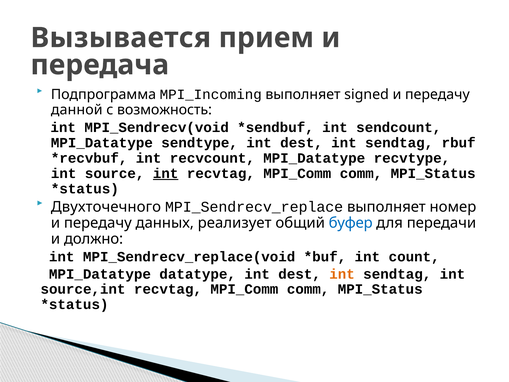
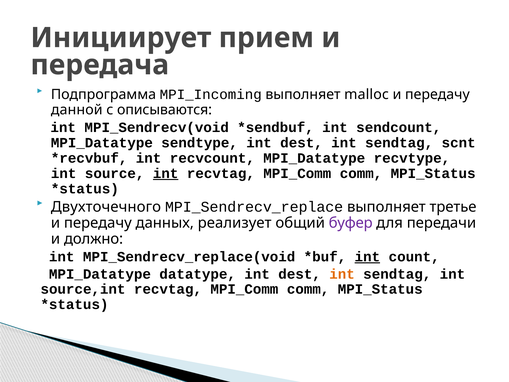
Вызывается: Вызывается -> Инициирует (121, 38)
signed: signed -> malloc (366, 94)
возможность: возможность -> описываются (165, 110)
rbuf: rbuf -> scnt (459, 143)
номер: номер -> третье (453, 207)
буфер colour: blue -> purple (351, 223)
int underline: none -> present (367, 257)
